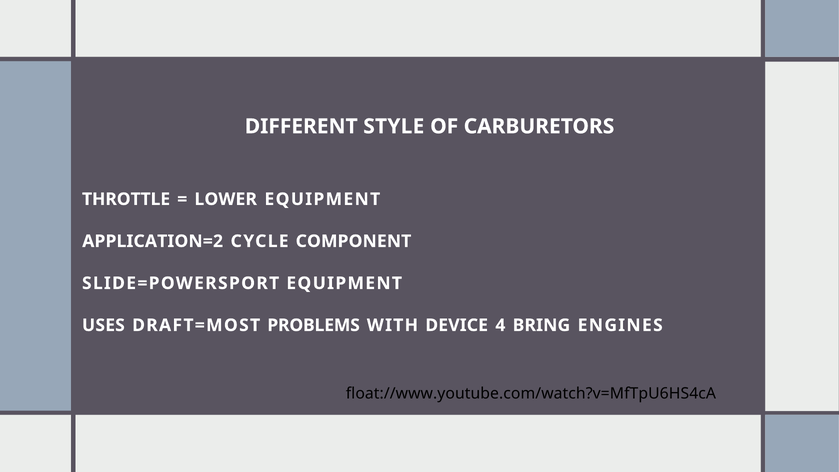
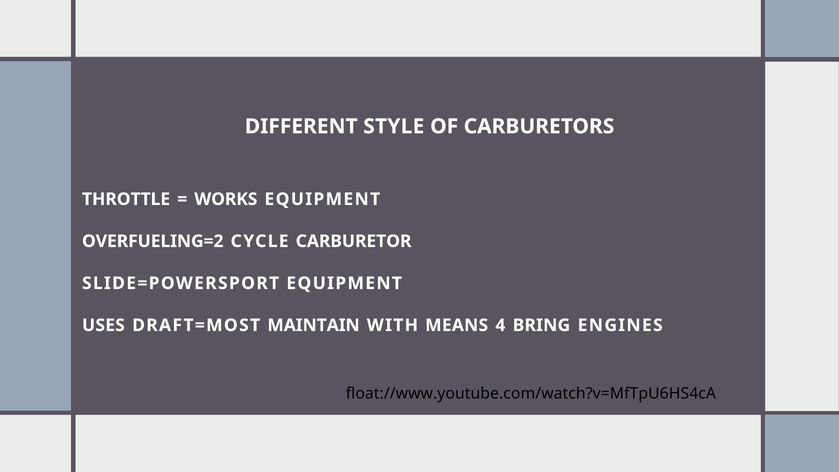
LOWER: LOWER -> WORKS (226, 199)
APPLICATION=2: APPLICATION=2 -> OVERFUELING=2 (153, 241)
COMPONENT: COMPONENT -> CARBURETOR (354, 241)
PROBLEMS: PROBLEMS -> MAINTAIN (314, 325)
DEVICE: DEVICE -> MEANS (457, 325)
